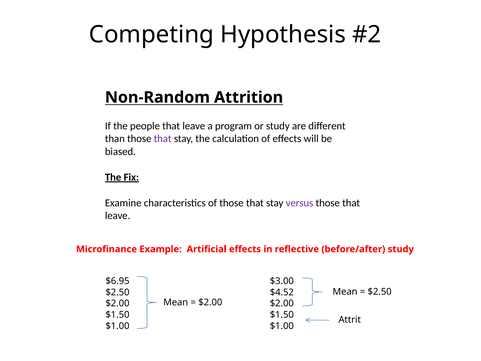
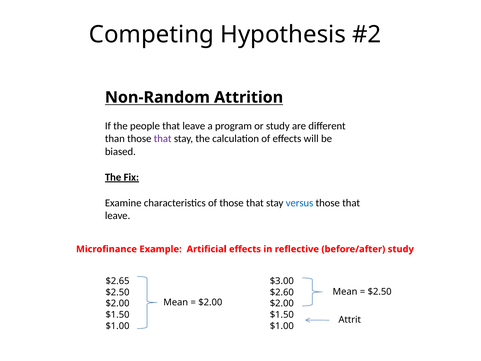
versus colour: purple -> blue (300, 203)
$6.95: $6.95 -> $2.65 (117, 281)
$4.52: $4.52 -> $2.60 (282, 292)
